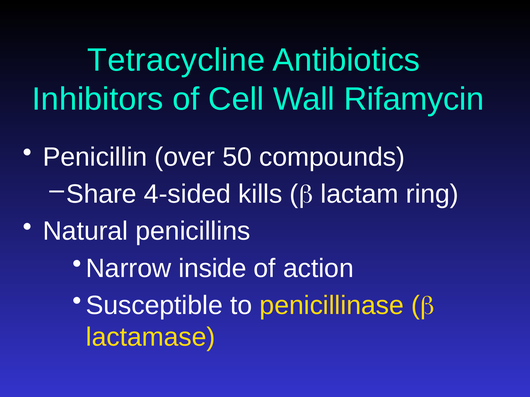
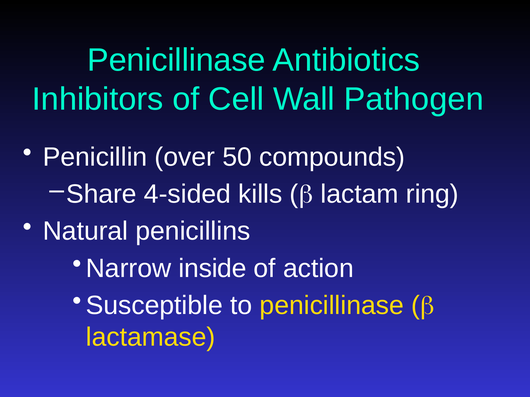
Tetracycline: Tetracycline -> Penicillinase (176, 60)
Rifamycin: Rifamycin -> Pathogen (414, 99)
